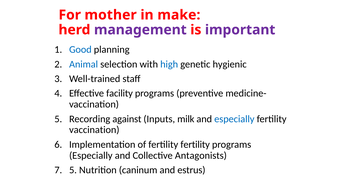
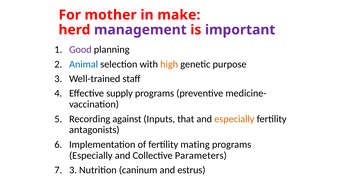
Good colour: blue -> purple (80, 50)
high colour: blue -> orange (169, 64)
hygienic: hygienic -> purpose (230, 64)
facility: facility -> supply (120, 94)
milk: milk -> that (186, 119)
especially colour: blue -> orange (234, 119)
vaccination: vaccination -> antagonists (94, 130)
fertility fertility: fertility -> mating (195, 145)
Antagonists: Antagonists -> Parameters (201, 156)
7 5: 5 -> 3 (73, 170)
